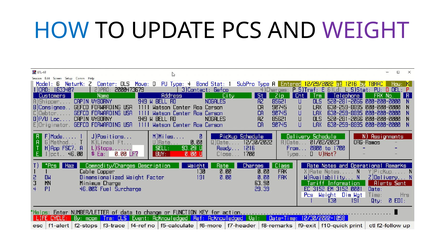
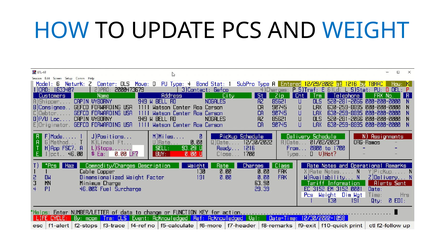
WEIGHT colour: purple -> blue (366, 31)
